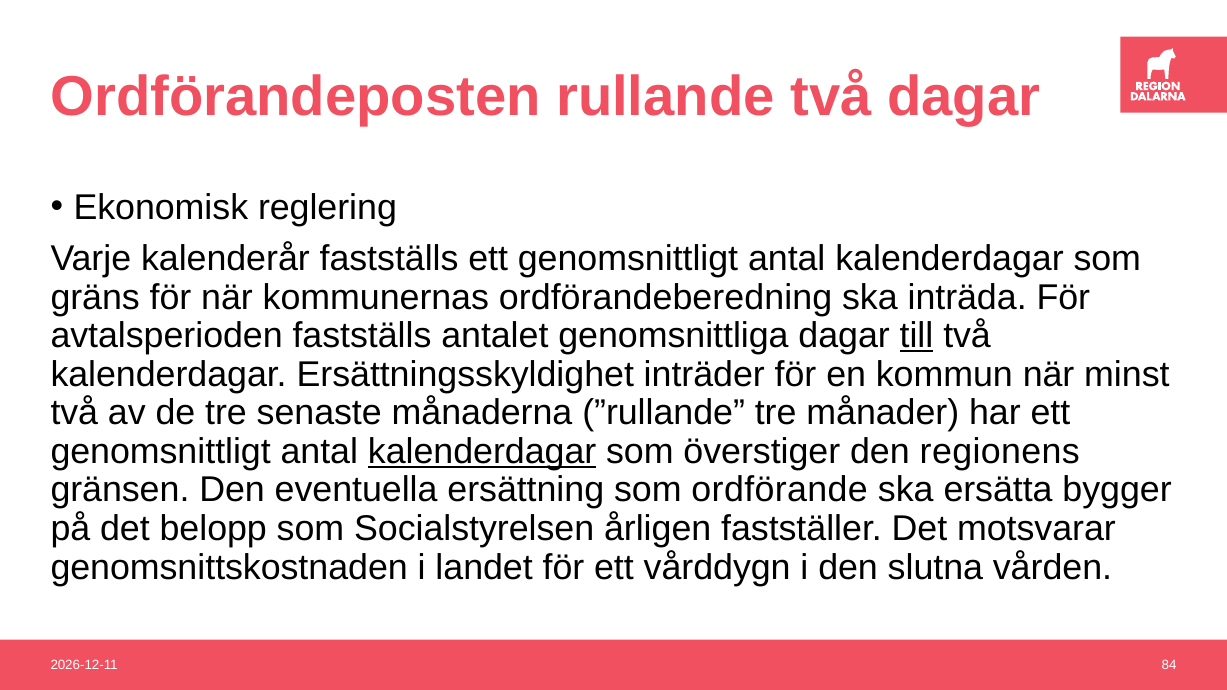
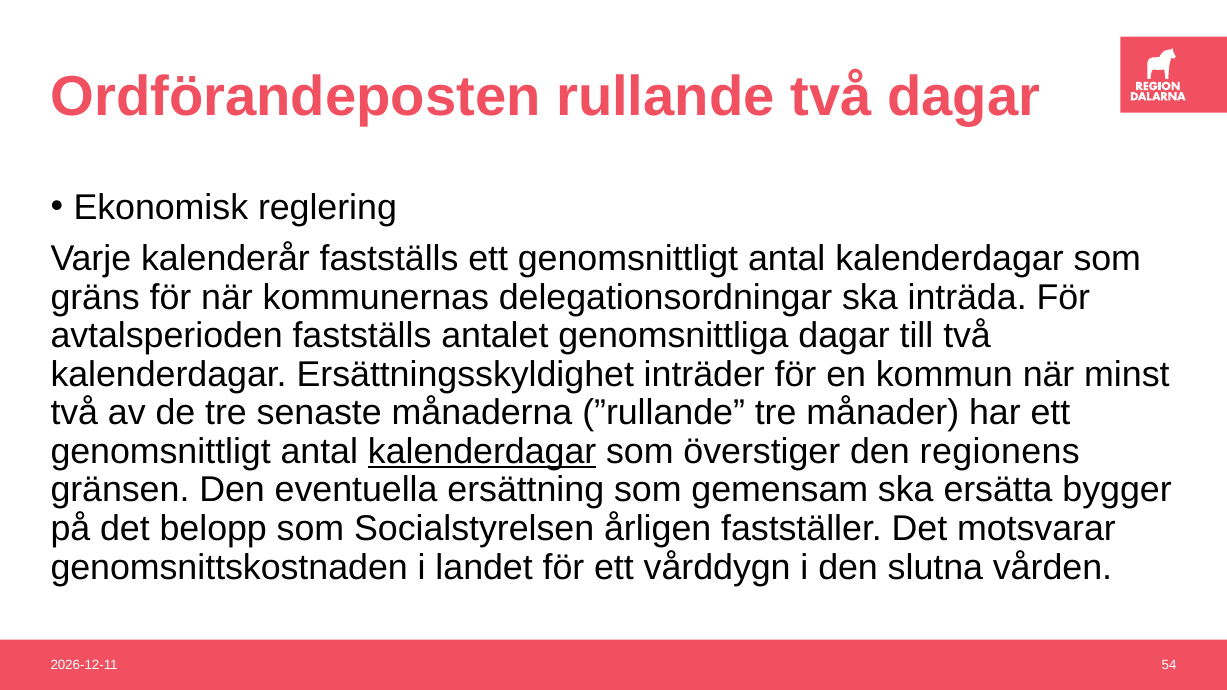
ordförandeberedning: ordförandeberedning -> delegationsordningar (666, 297)
till underline: present -> none (917, 336)
ordförande: ordförande -> gemensam (780, 490)
84: 84 -> 54 (1169, 665)
